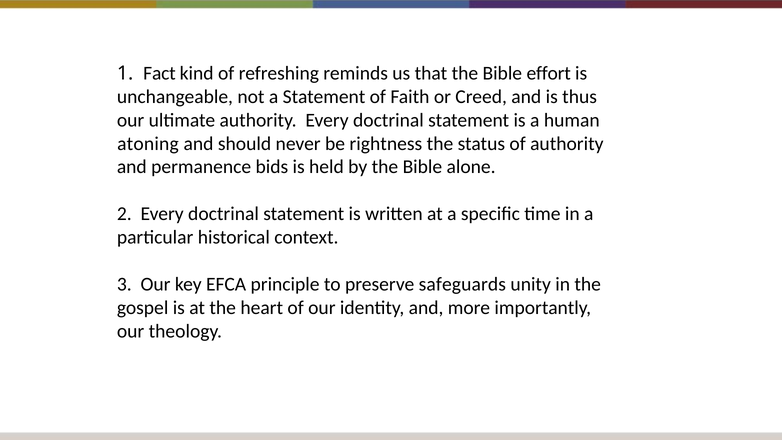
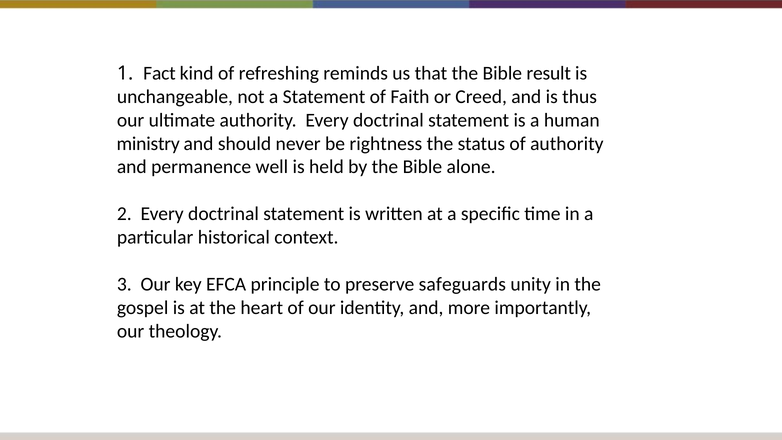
effort: effort -> result (549, 73)
atoning: atoning -> ministry (148, 144)
bids: bids -> well (272, 167)
